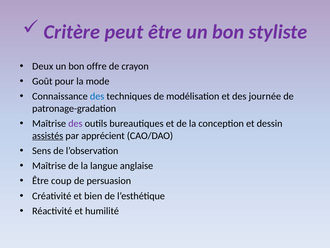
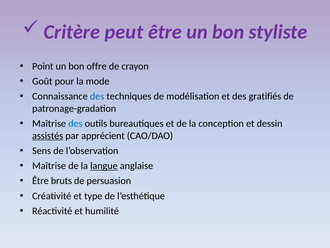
Deux: Deux -> Point (43, 66)
journée: journée -> gratifiés (265, 96)
des colour: purple -> blue (75, 123)
langue underline: none -> present (104, 166)
coup: coup -> bruts (61, 181)
bien: bien -> type (93, 196)
